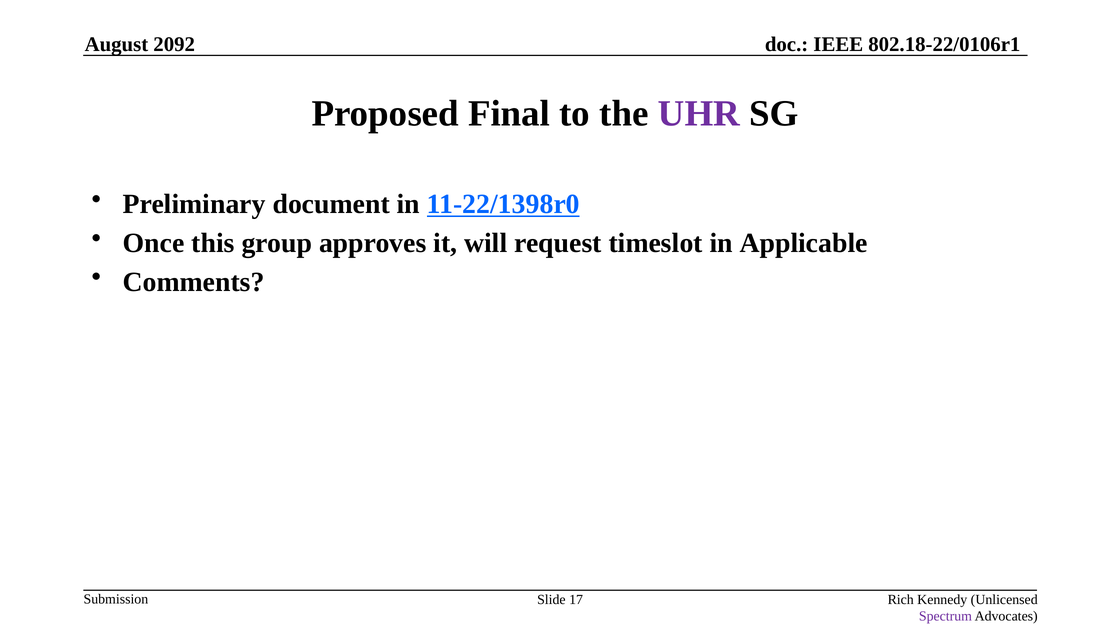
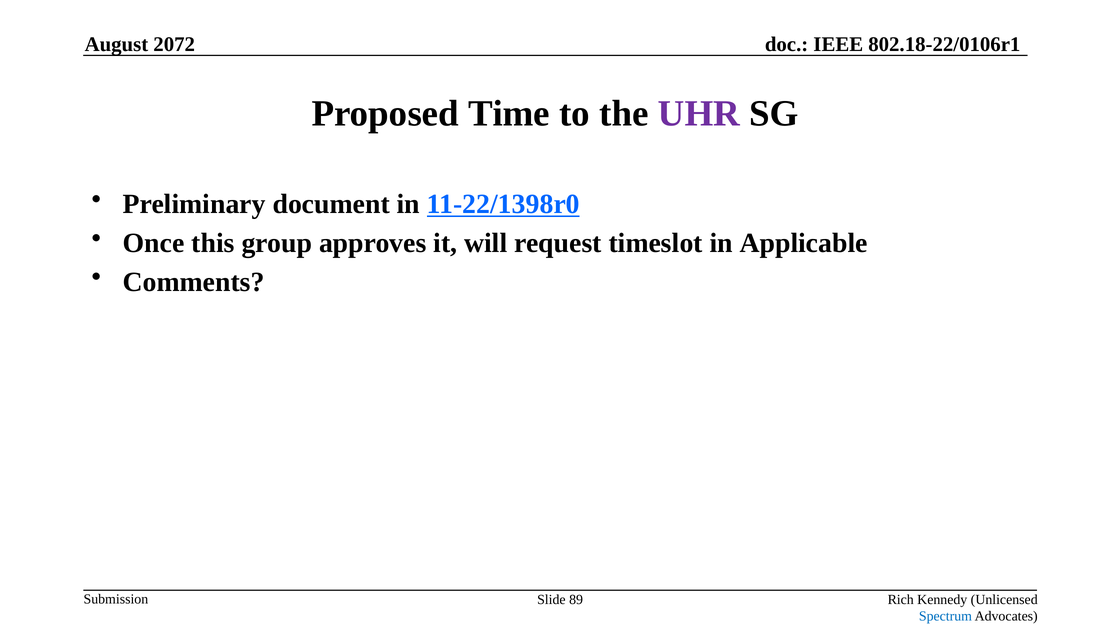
2092: 2092 -> 2072 (174, 44)
Final: Final -> Time (509, 114)
17: 17 -> 89 (576, 599)
Spectrum colour: purple -> blue (945, 616)
